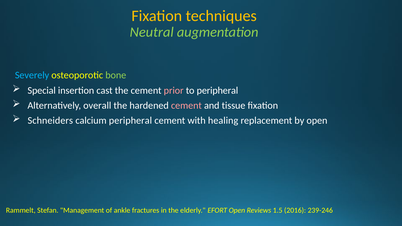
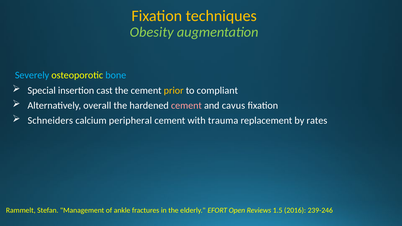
Neutral: Neutral -> Obesity (152, 32)
bone colour: light green -> light blue (116, 75)
prior colour: pink -> yellow (174, 90)
to peripheral: peripheral -> compliant (217, 90)
tissue: tissue -> cavus (234, 105)
healing: healing -> trauma (223, 120)
by open: open -> rates (317, 120)
